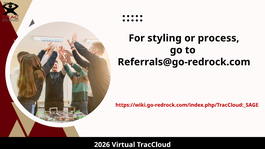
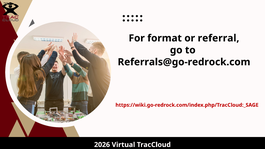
styling: styling -> format (165, 38)
process: process -> referral (218, 38)
